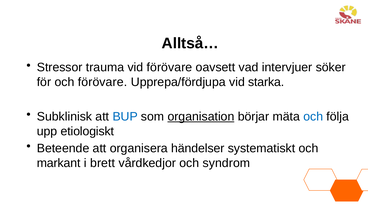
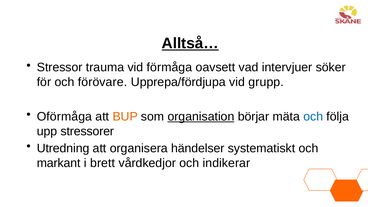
Alltså… underline: none -> present (190, 43)
vid förövare: förövare -> förmåga (169, 67)
starka: starka -> grupp (266, 82)
Subklinisk: Subklinisk -> Oförmåga (64, 117)
BUP colour: blue -> orange (125, 117)
etiologiskt: etiologiskt -> stressorer (87, 131)
Beteende: Beteende -> Utredning (63, 148)
syndrom: syndrom -> indikerar (226, 163)
